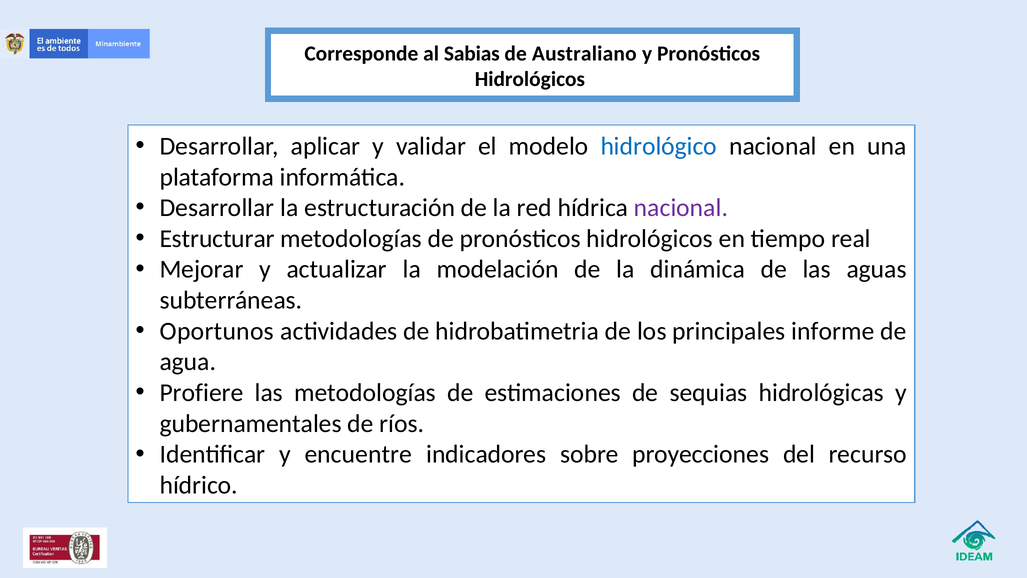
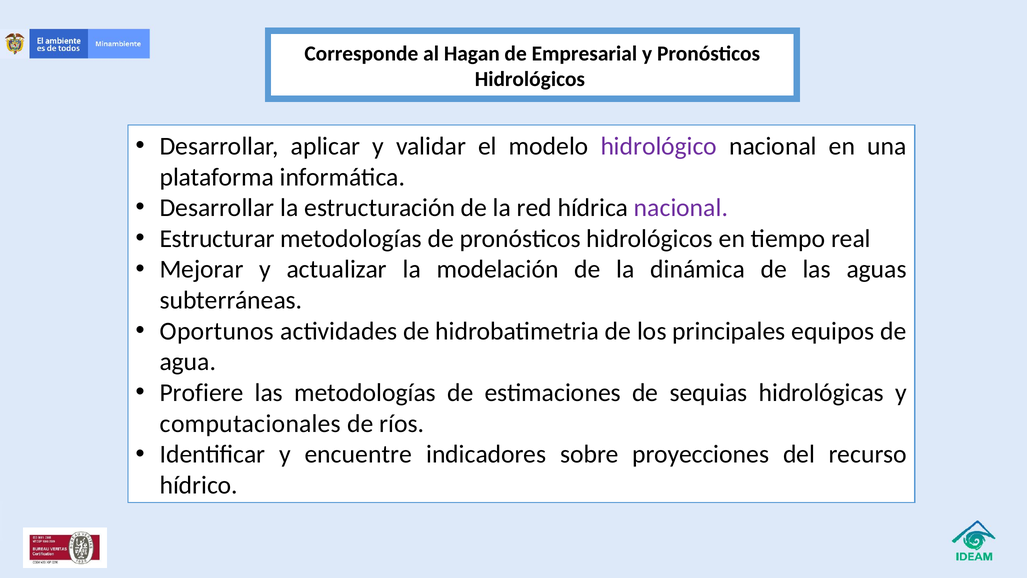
Sabias: Sabias -> Hagan (472, 53)
Australiano: Australiano -> Empresarial (584, 53)
hidrológico colour: blue -> purple (659, 146)
informe: informe -> equipos (833, 331)
gubernamentales: gubernamentales -> computacionales (250, 423)
